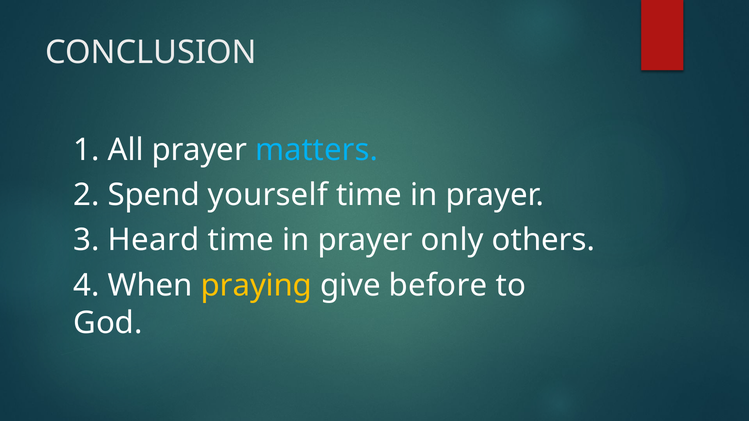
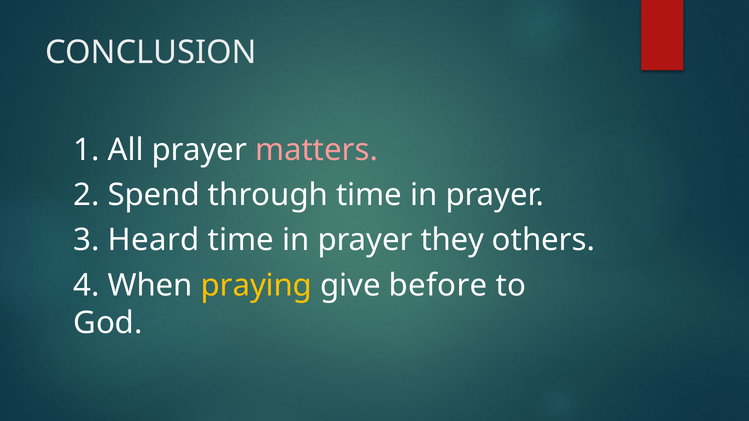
matters colour: light blue -> pink (316, 150)
yourself: yourself -> through (268, 195)
only: only -> they (453, 240)
